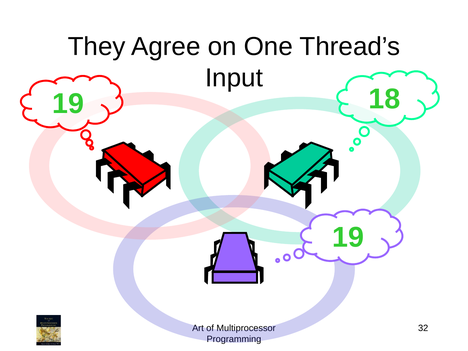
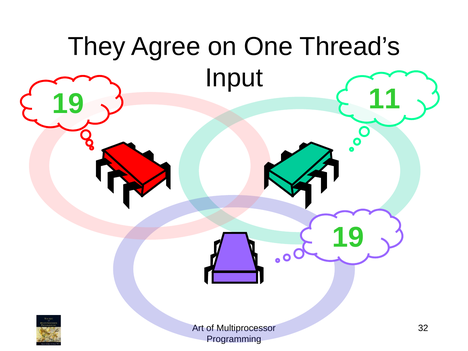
18: 18 -> 11 (384, 99)
